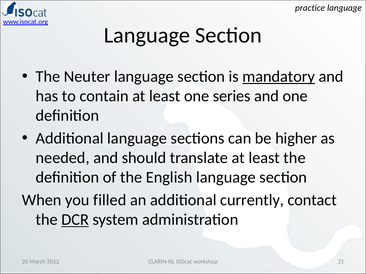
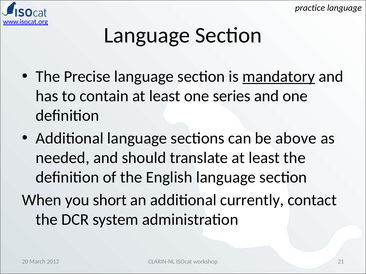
Neuter: Neuter -> Precise (87, 77)
higher: higher -> above (296, 139)
filled: filled -> short (110, 200)
DCR underline: present -> none (75, 220)
